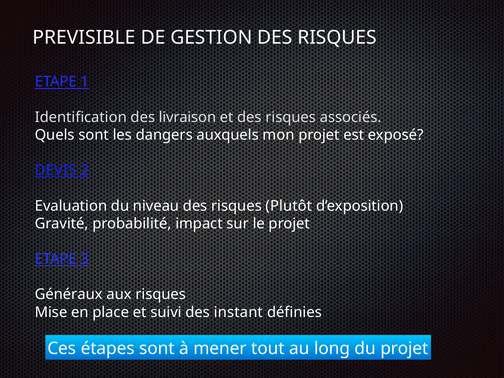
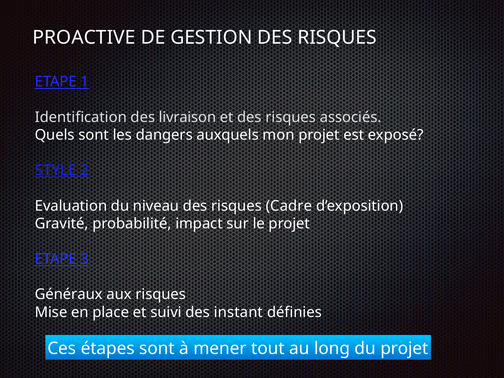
PREVISIBLE: PREVISIBLE -> PROACTIVE (84, 38)
DEVIS: DEVIS -> STYLE (56, 170)
Plutôt: Plutôt -> Cadre (289, 206)
